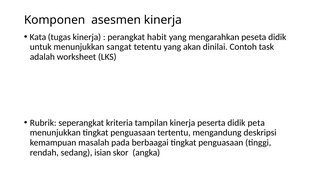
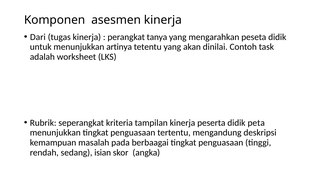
Kata: Kata -> Dari (38, 37)
habit: habit -> tanya (157, 37)
sangat: sangat -> artinya (119, 47)
